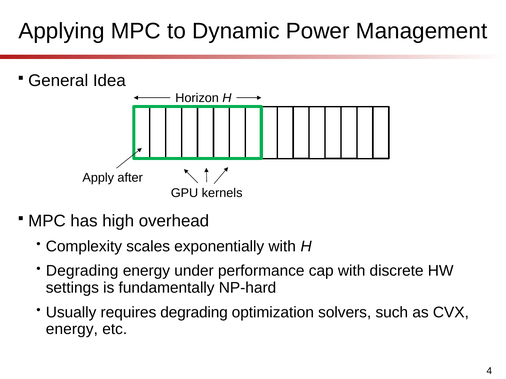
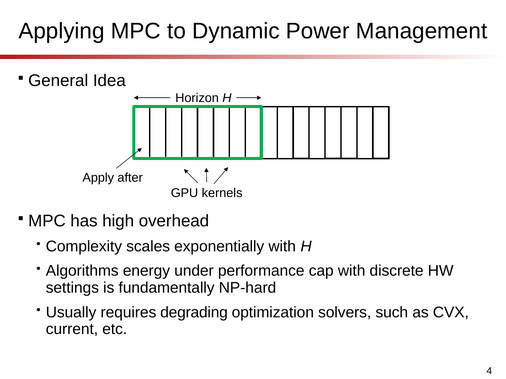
Degrading: Degrading -> Algorithms (82, 271)
energy: energy -> current (72, 330)
